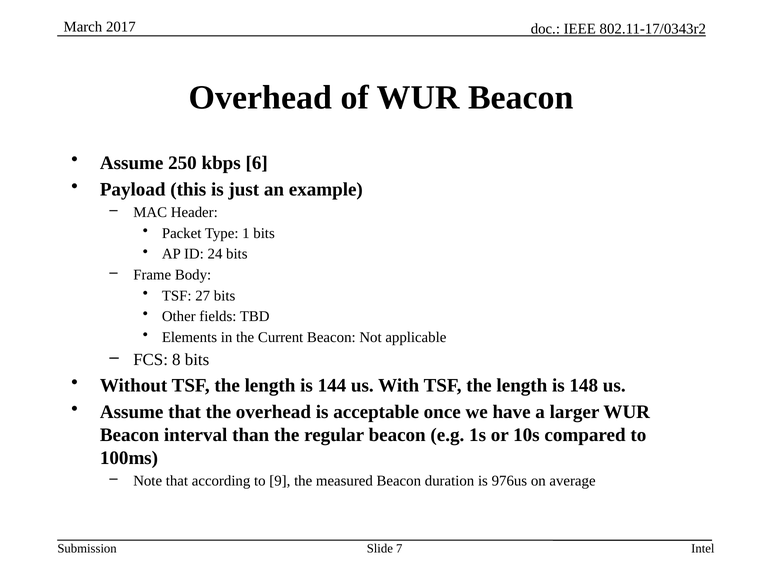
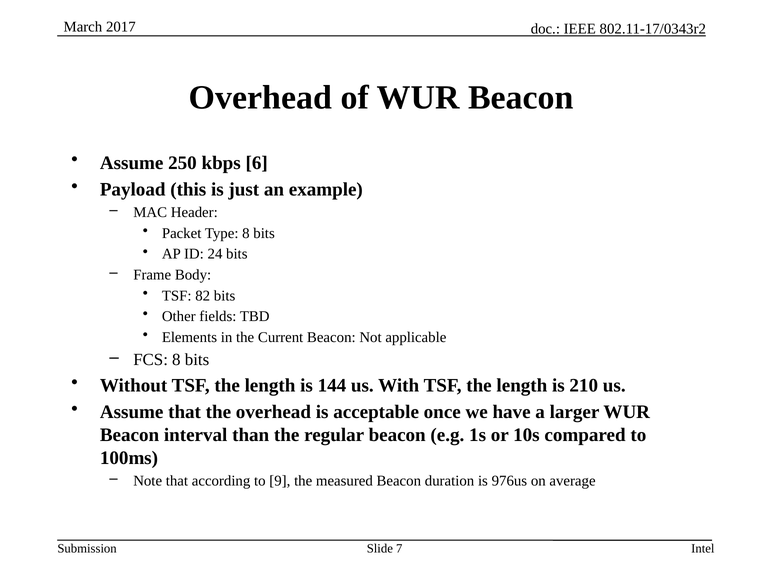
Type 1: 1 -> 8 (246, 233)
27: 27 -> 82 (203, 296)
148: 148 -> 210 (584, 386)
